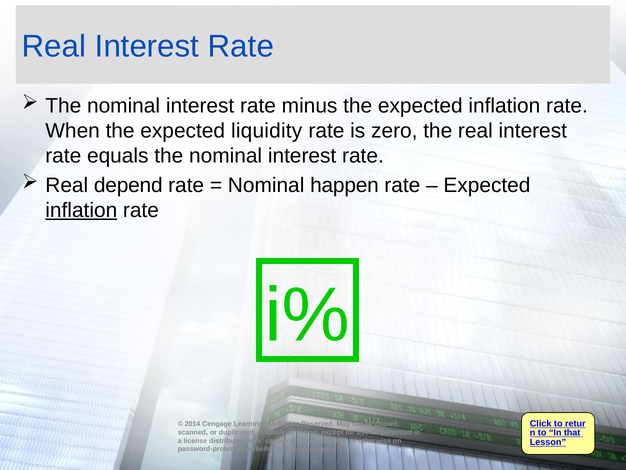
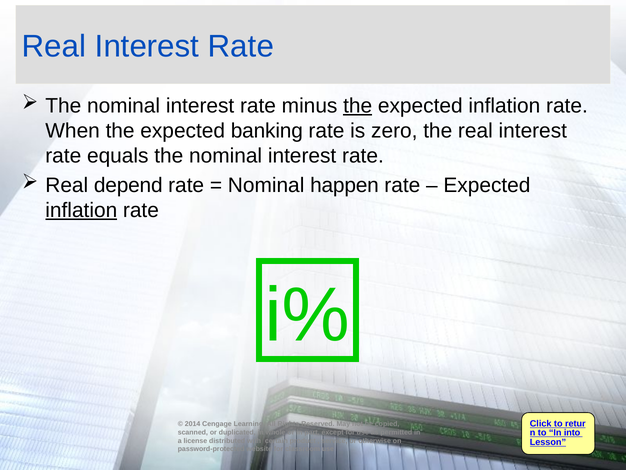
the underline: none -> present (358, 106)
liquidity: liquidity -> banking (267, 131)
that: that -> into (572, 432)
